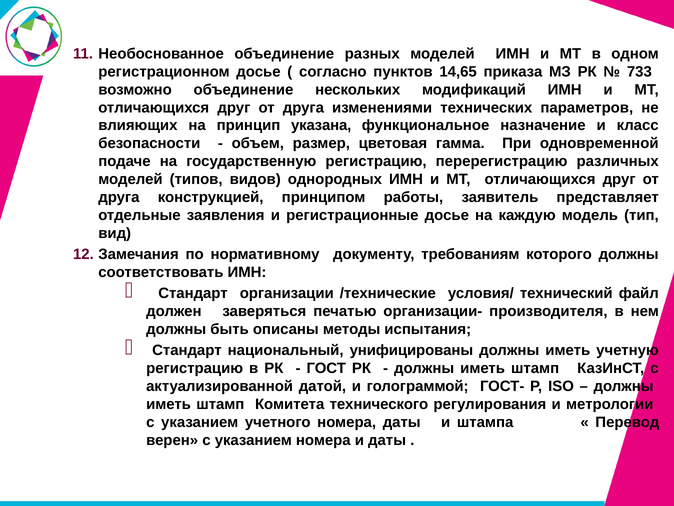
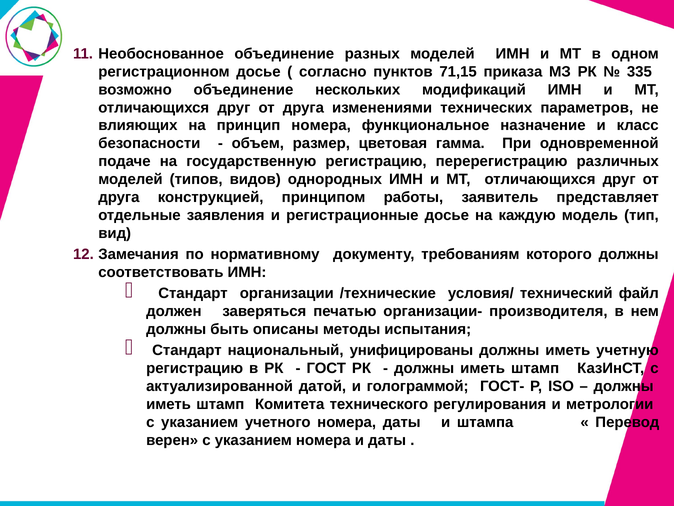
14,65: 14,65 -> 71,15 (458, 72)
733: 733 -> 335 (639, 72)
принцип указана: указана -> номера (321, 125)
